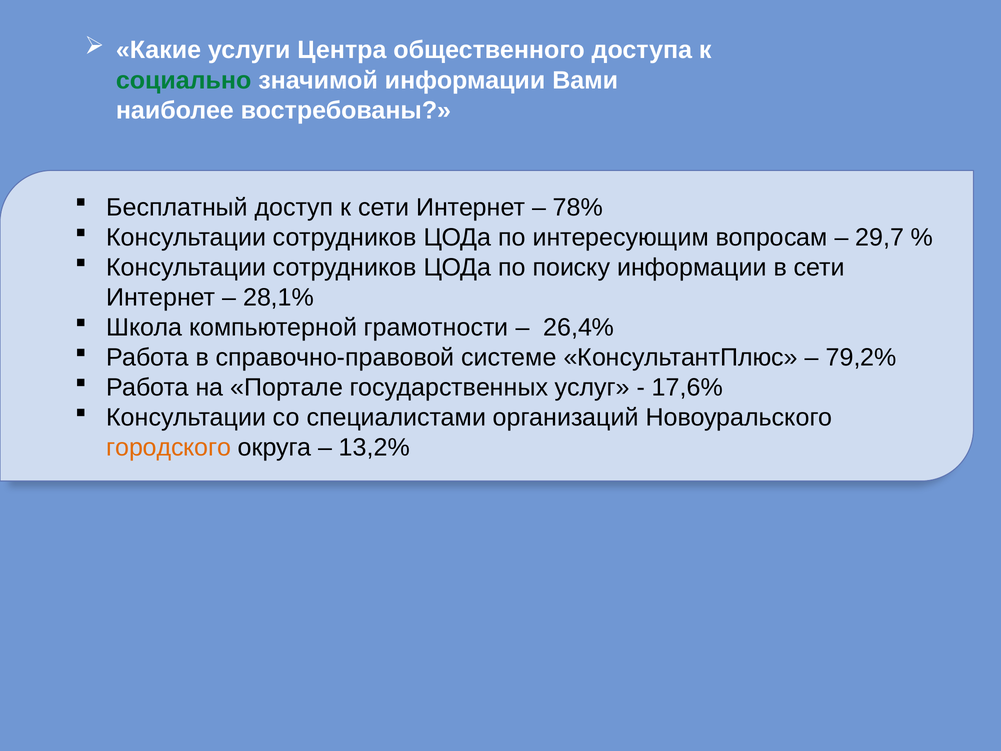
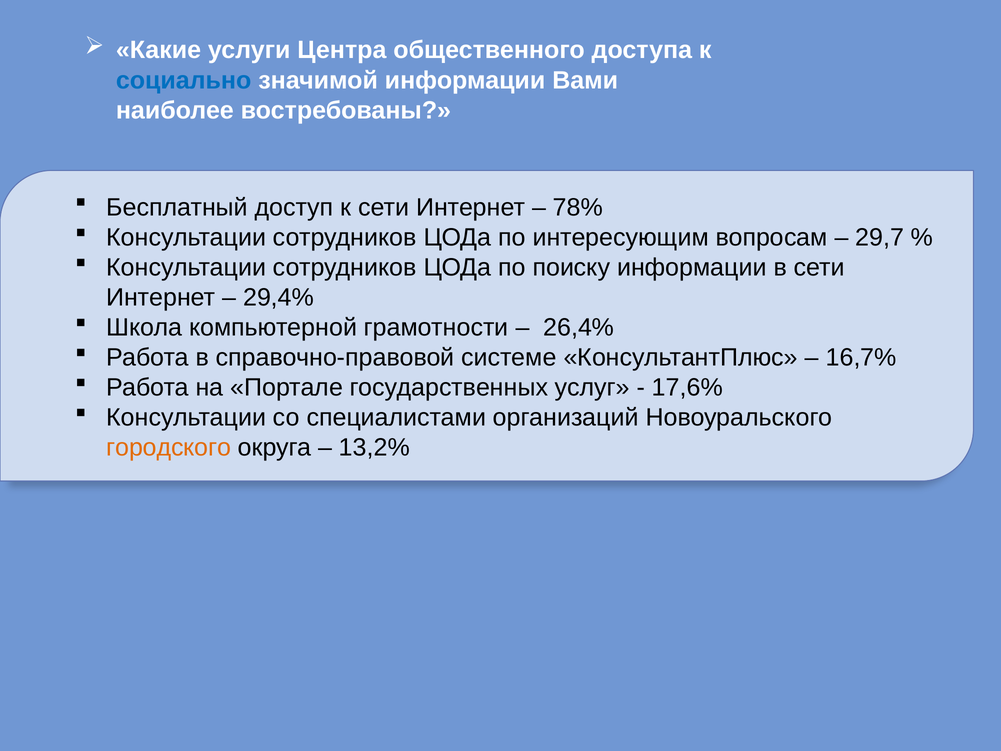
социально colour: green -> blue (184, 80)
28,1%: 28,1% -> 29,4% (279, 297)
79,2%: 79,2% -> 16,7% (861, 357)
